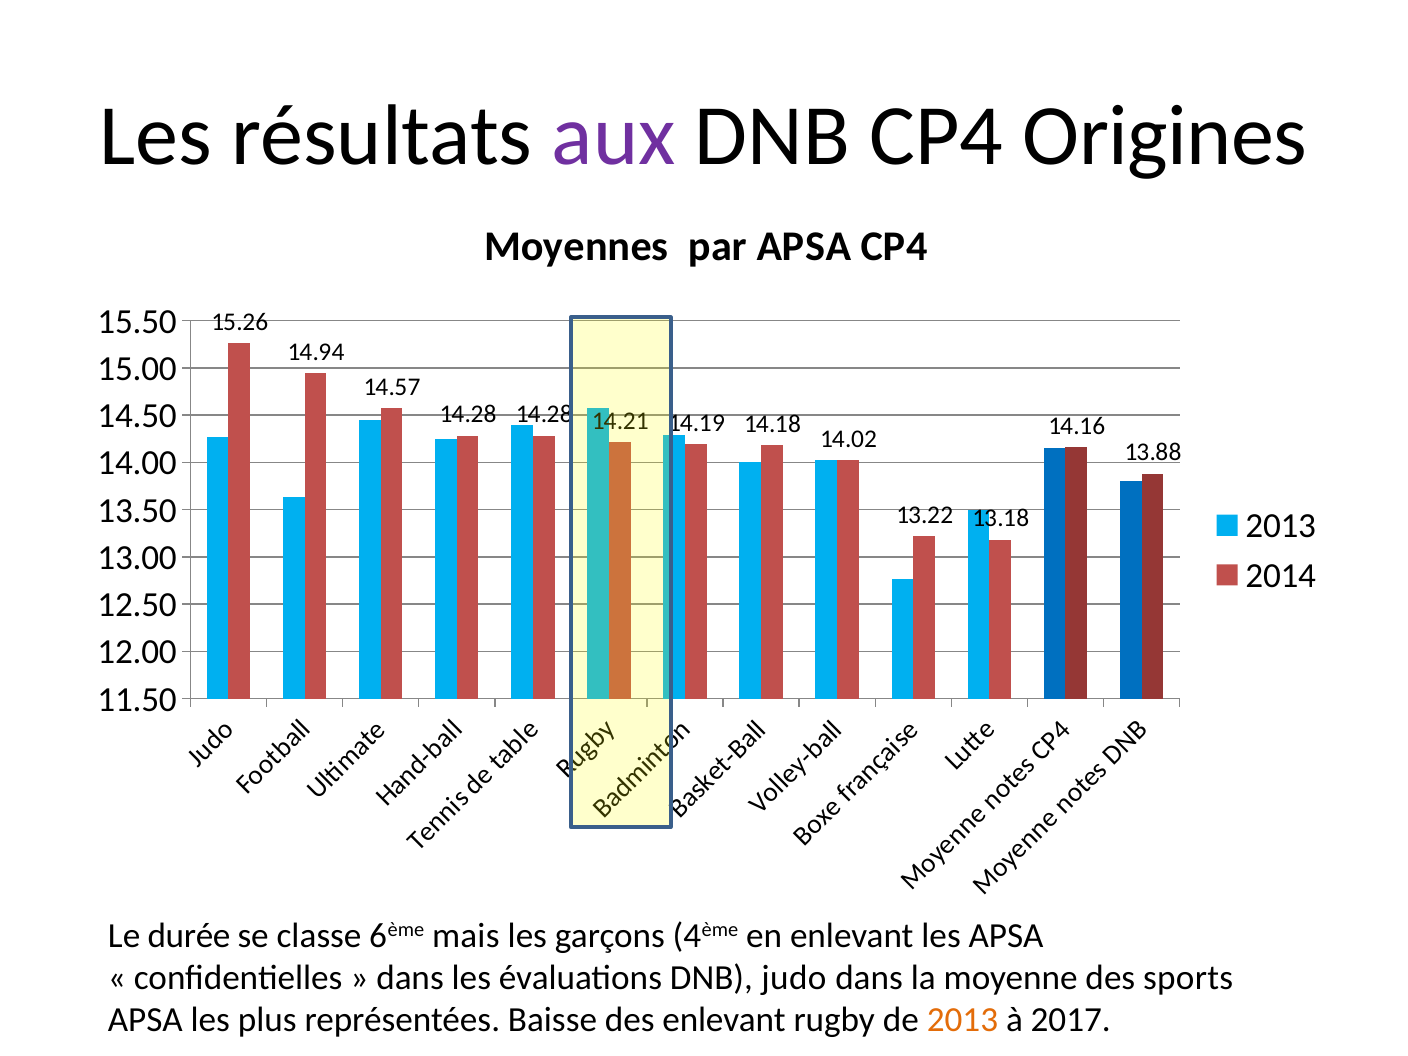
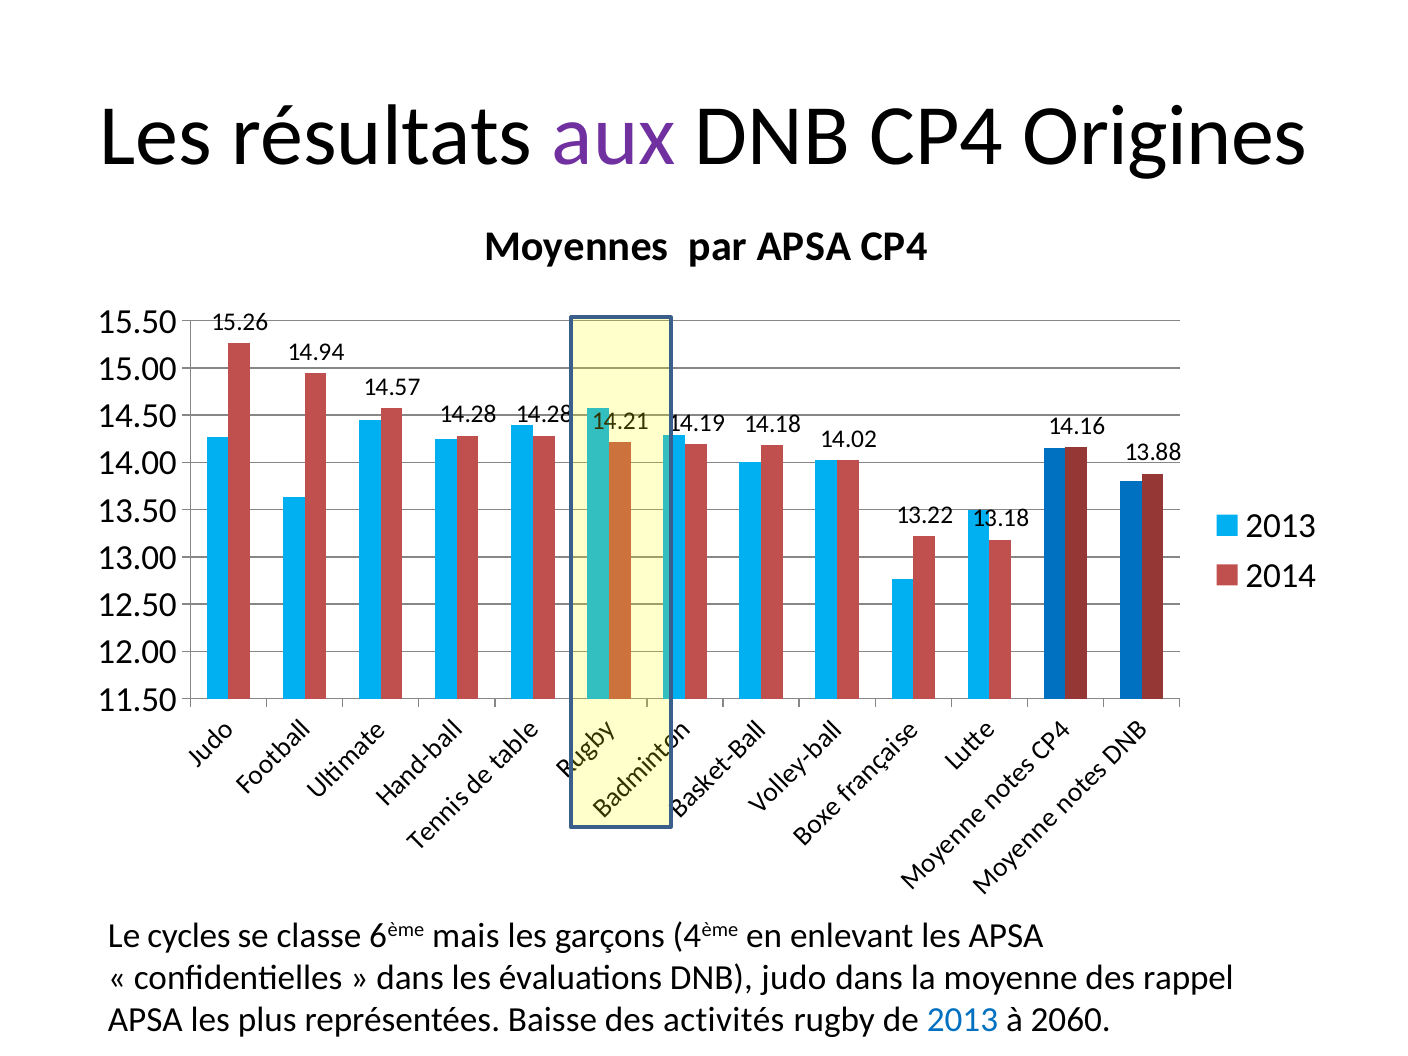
durée: durée -> cycles (189, 935)
sports: sports -> rappel (1188, 978)
des enlevant: enlevant -> activités (724, 1020)
2013 colour: orange -> blue (962, 1020)
2017: 2017 -> 2060 (1071, 1020)
